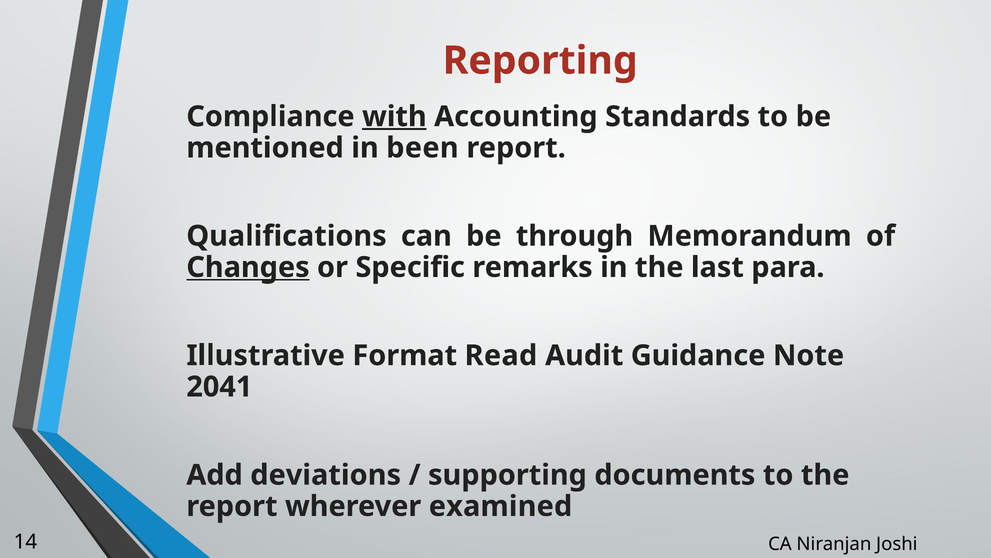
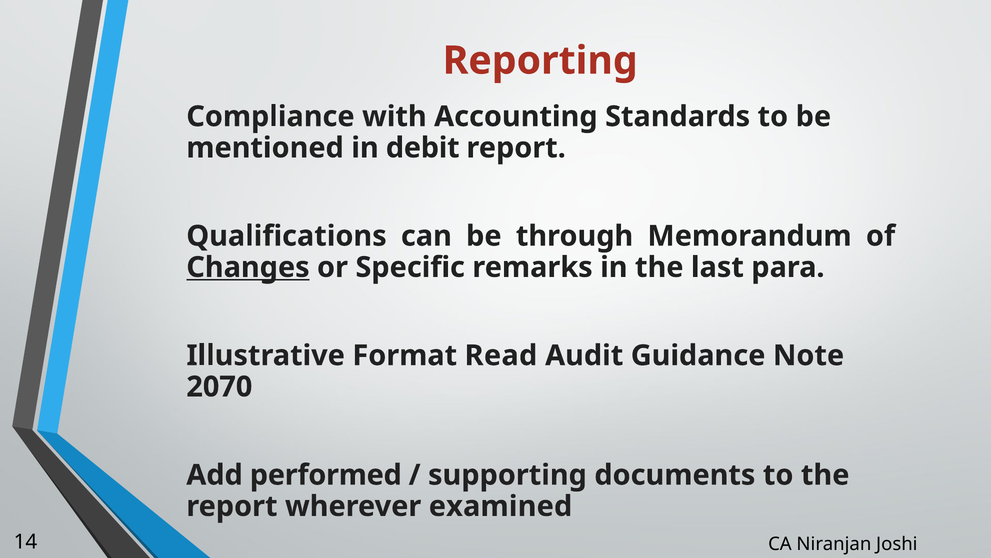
with underline: present -> none (394, 116)
been: been -> debit (423, 148)
2041: 2041 -> 2070 (219, 386)
deviations: deviations -> performed (326, 475)
